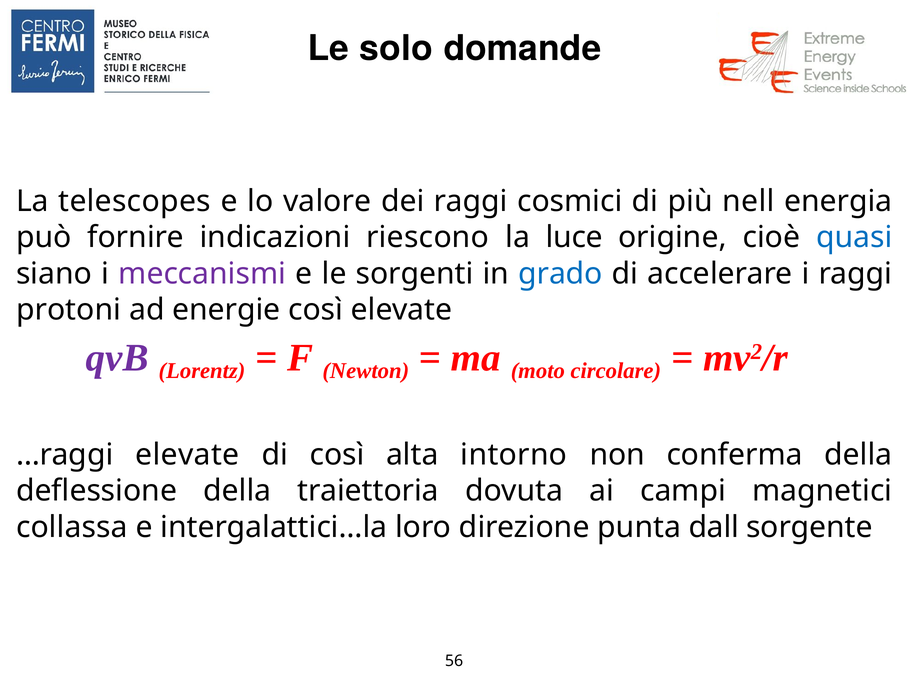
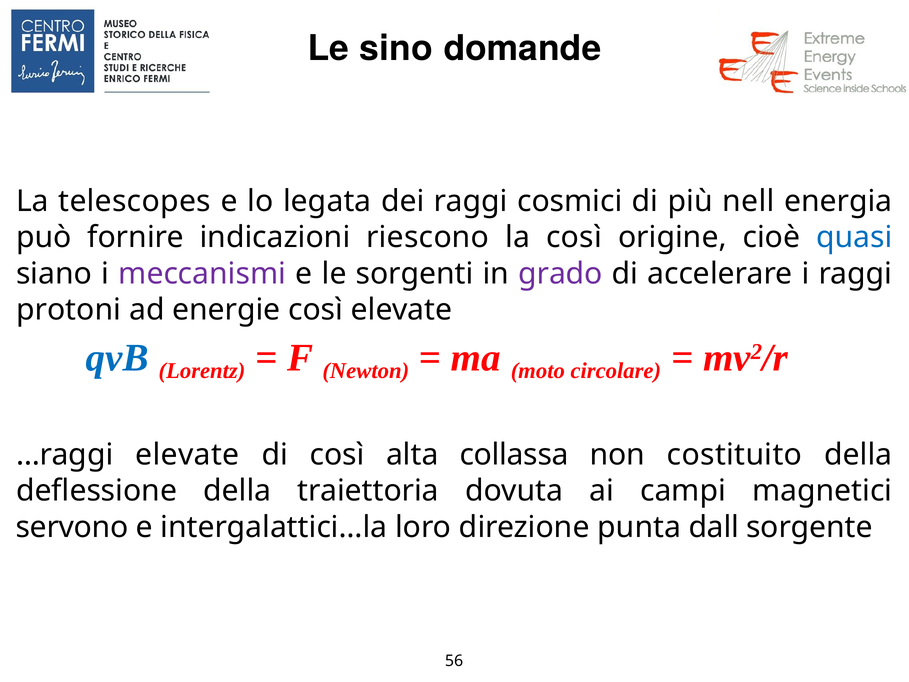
solo: solo -> sino (396, 48)
valore: valore -> legata (327, 201)
la luce: luce -> così (574, 237)
grado colour: blue -> purple (560, 273)
qvB colour: purple -> blue (117, 358)
intorno: intorno -> collassa (514, 455)
conferma: conferma -> costituito (734, 455)
collassa: collassa -> servono (72, 527)
